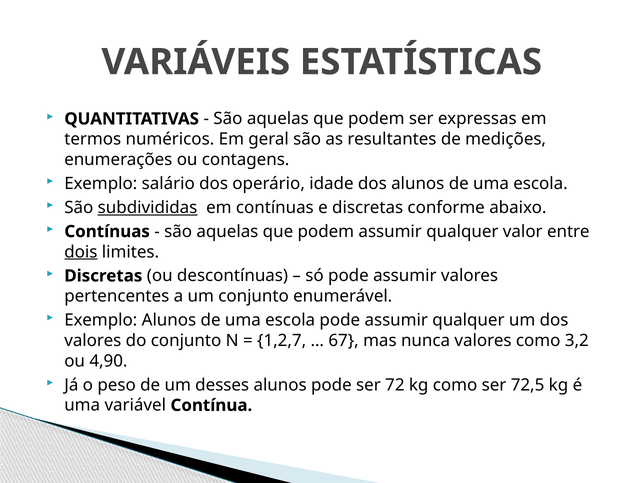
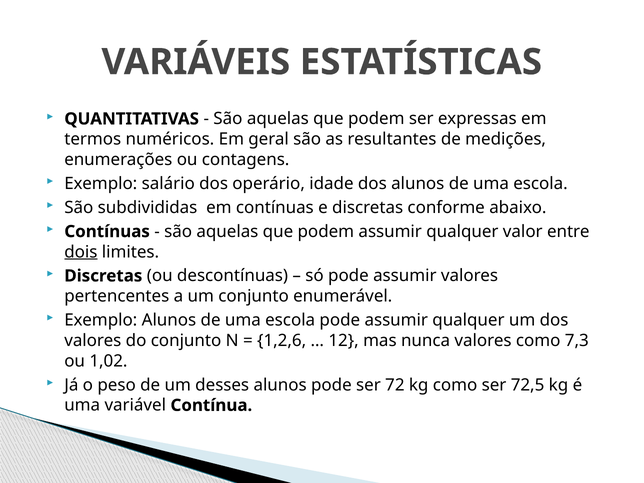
subdivididas underline: present -> none (148, 208)
1,2,7: 1,2,7 -> 1,2,6 (282, 341)
67: 67 -> 12 (344, 341)
3,2: 3,2 -> 7,3 (577, 341)
4,90: 4,90 -> 1,02 (108, 361)
